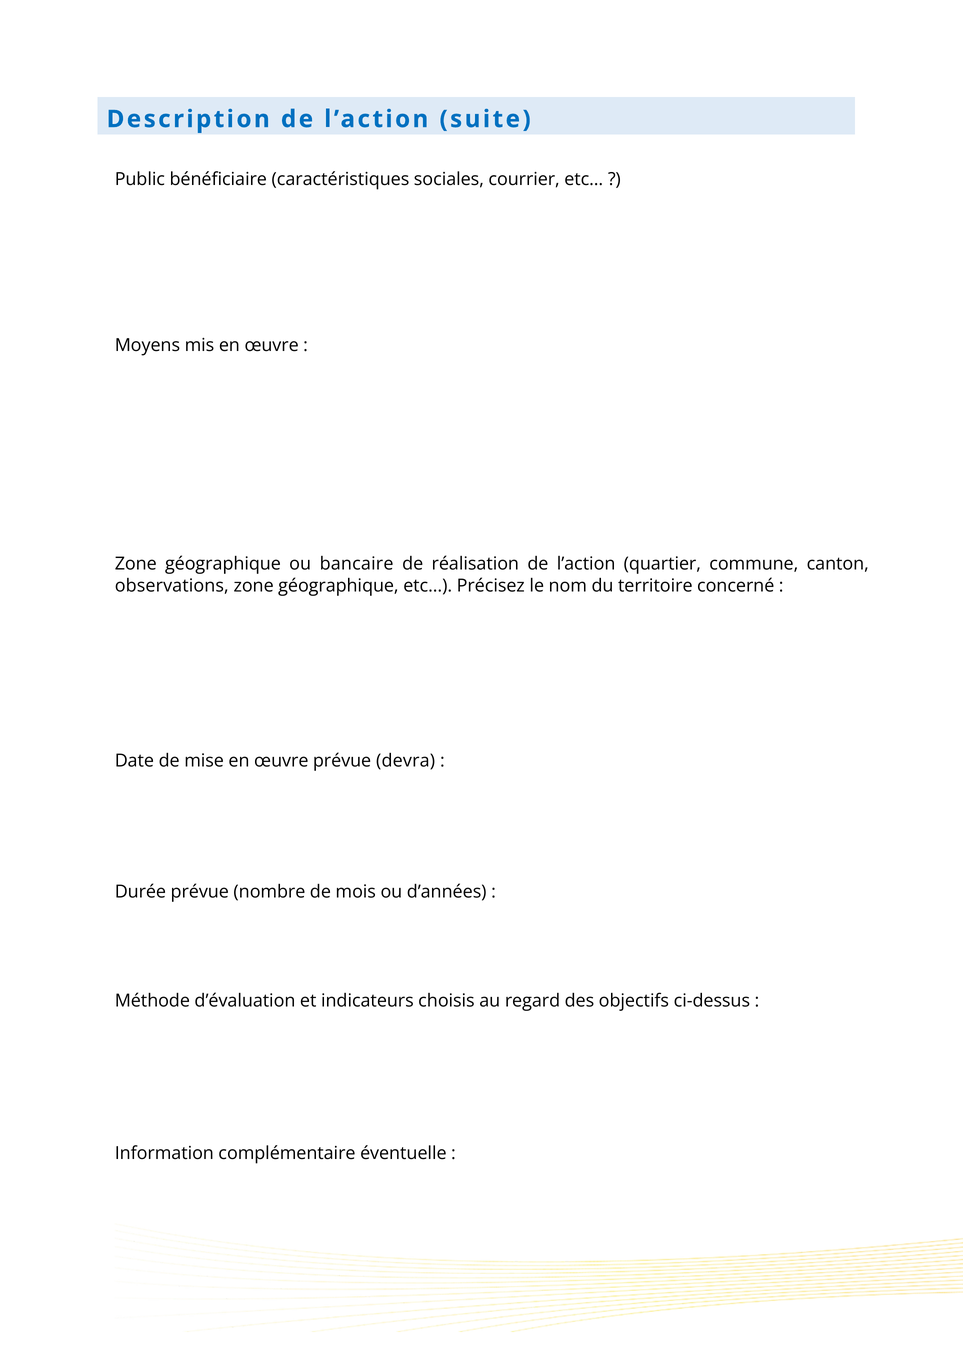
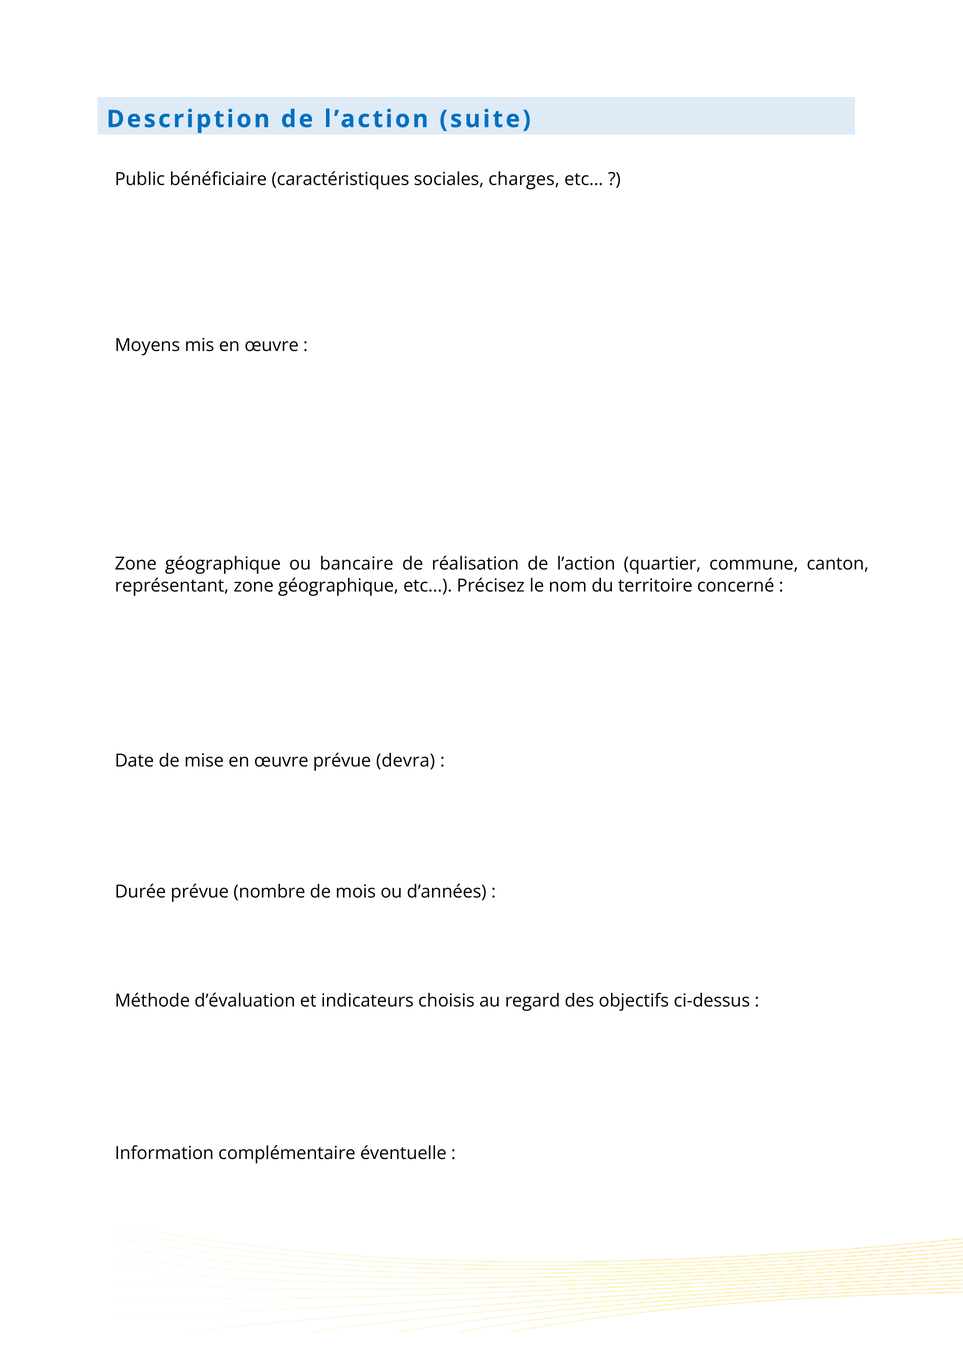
courrier: courrier -> charges (524, 179)
observations: observations -> représentant (172, 586)
